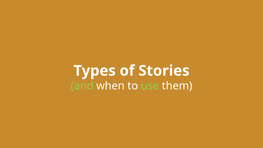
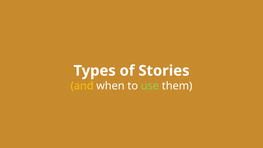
and colour: light green -> yellow (82, 86)
